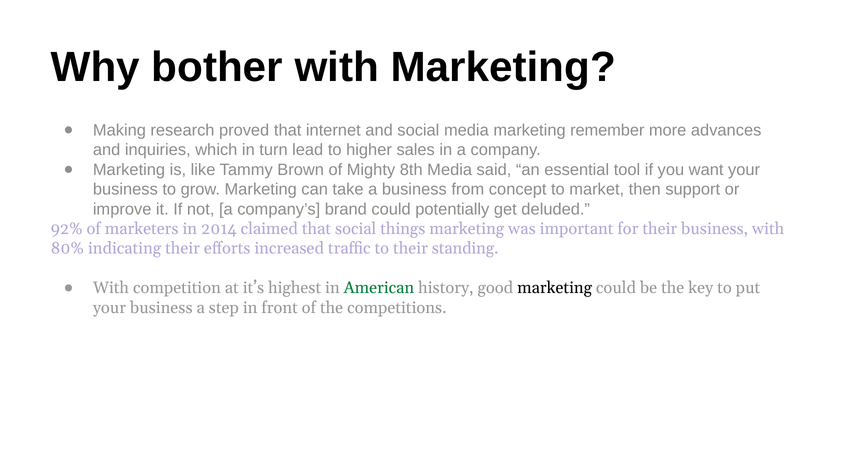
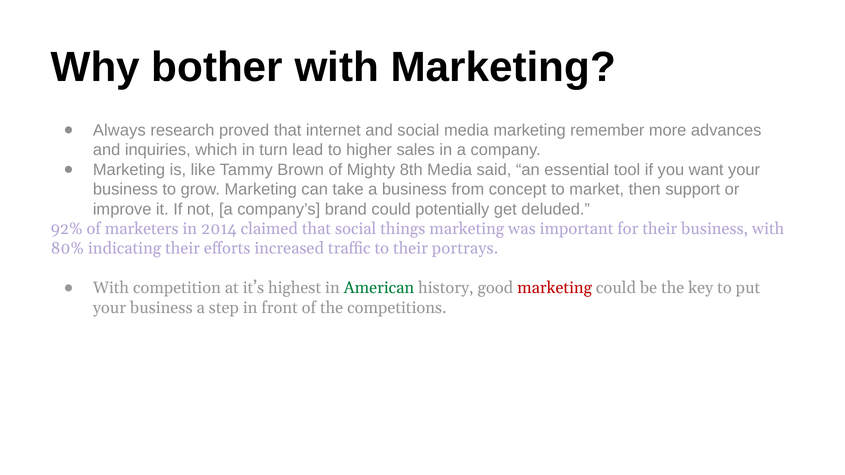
Making: Making -> Always (119, 130)
standing: standing -> portrays (465, 249)
marketing colour: black -> red (555, 288)
